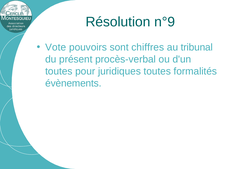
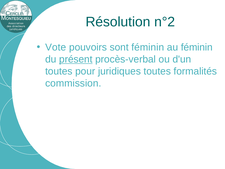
n°9: n°9 -> n°2 (165, 22)
sont chiffres: chiffres -> féminin (148, 47)
au tribunal: tribunal -> féminin (197, 47)
présent underline: none -> present (76, 59)
évènements: évènements -> commission (73, 83)
